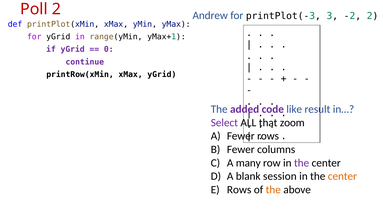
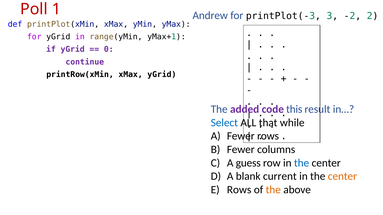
Poll 2: 2 -> 1 (56, 9)
like: like -> this (294, 110)
Select colour: purple -> blue (224, 123)
zoom: zoom -> while (292, 123)
many: many -> guess (248, 163)
the colour: purple -> blue (302, 163)
session: session -> current (280, 177)
